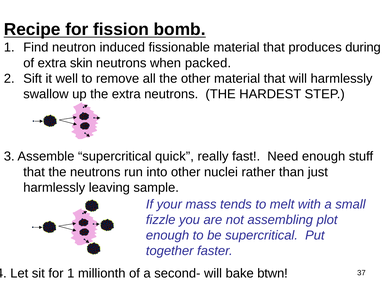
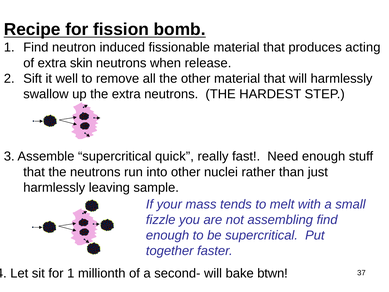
during: during -> acting (363, 47)
packed: packed -> release (208, 63)
assembling plot: plot -> find (327, 220)
